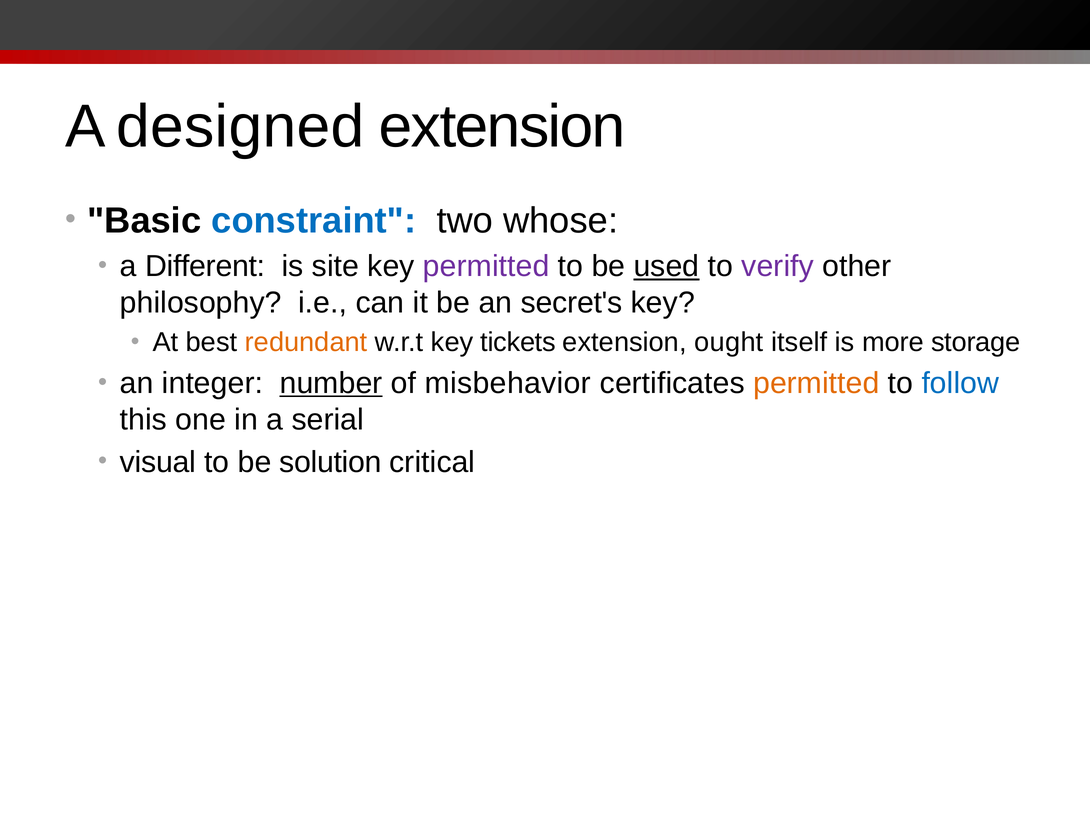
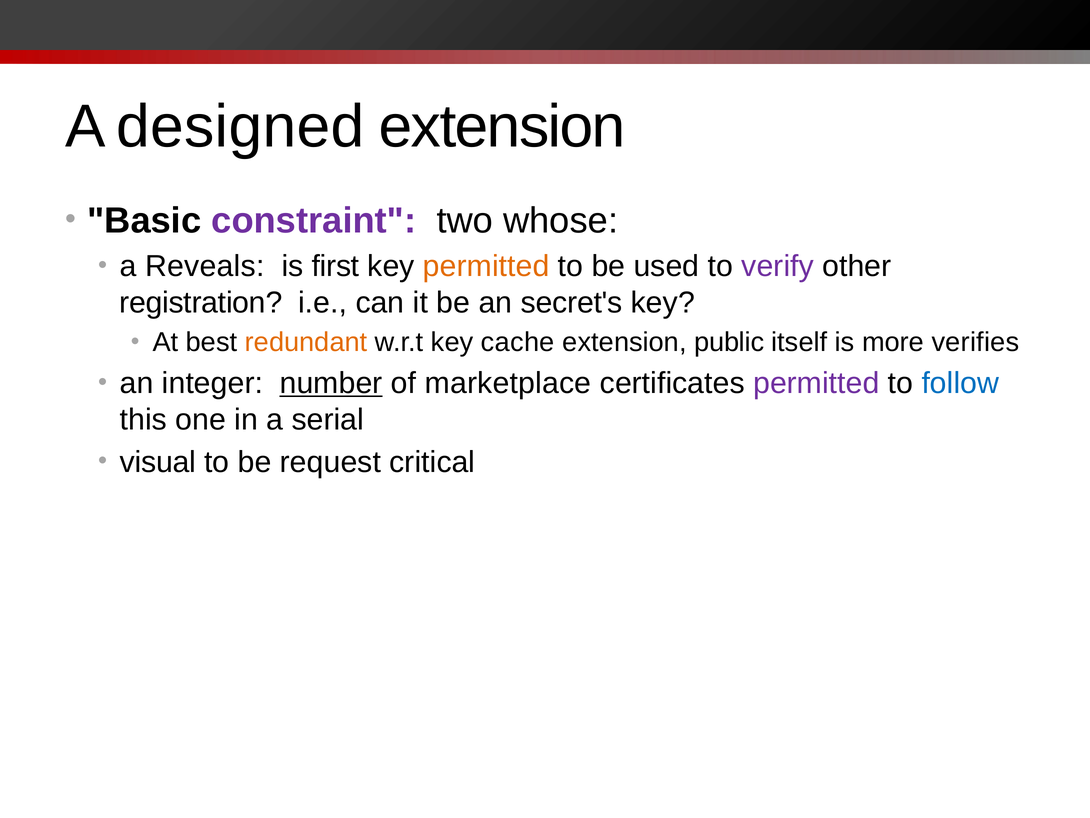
constraint colour: blue -> purple (314, 221)
Different: Different -> Reveals (205, 266)
site: site -> first (336, 266)
permitted colour: purple -> orange (486, 266)
used underline: present -> none (666, 266)
philosophy: philosophy -> registration (201, 302)
tickets: tickets -> cache (518, 342)
ought: ought -> public (729, 342)
storage: storage -> verifies (975, 342)
misbehavior: misbehavior -> marketplace (508, 383)
permitted colour: orange -> purple (816, 383)
solution: solution -> request (330, 462)
